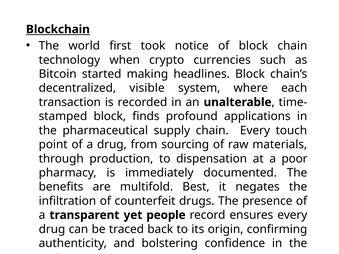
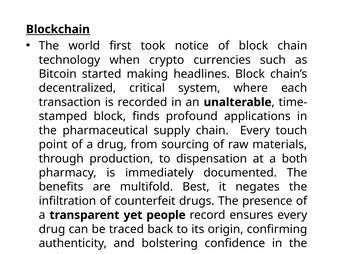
visible: visible -> critical (147, 88)
poor: poor -> both (295, 159)
